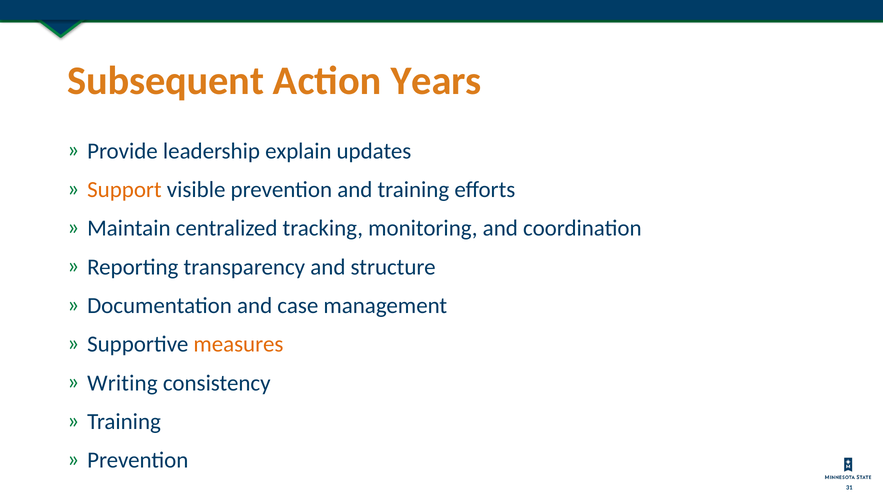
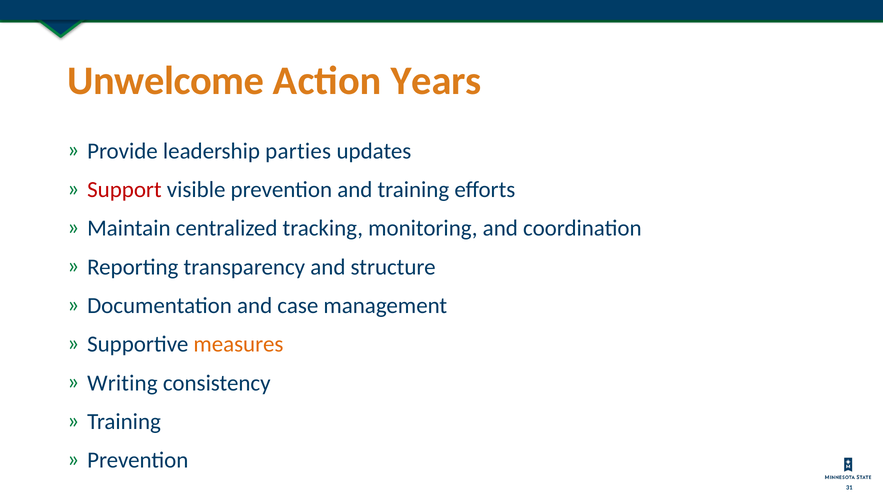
Subsequent: Subsequent -> Unwelcome (166, 81)
explain: explain -> parties (298, 151)
Support colour: orange -> red (124, 190)
